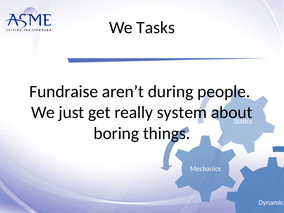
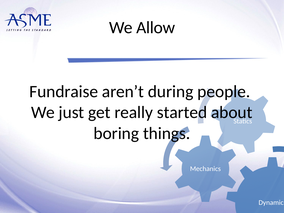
Tasks: Tasks -> Allow (156, 28)
system: system -> started (182, 112)
